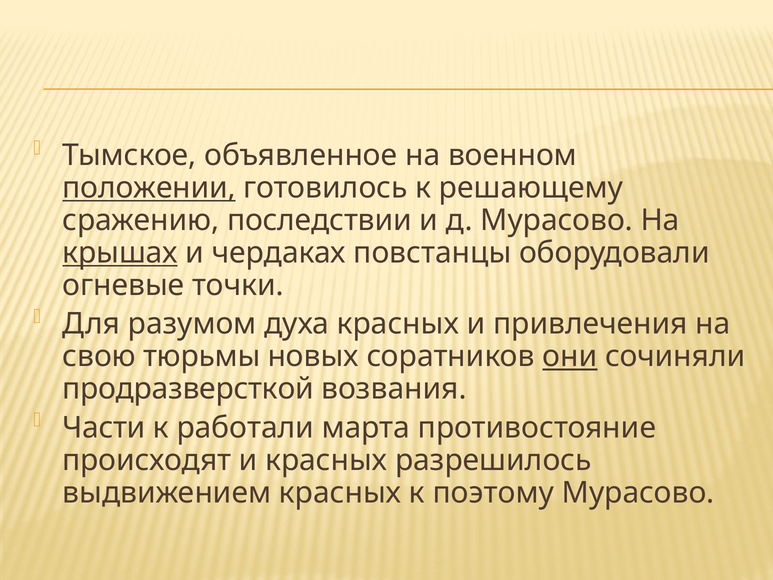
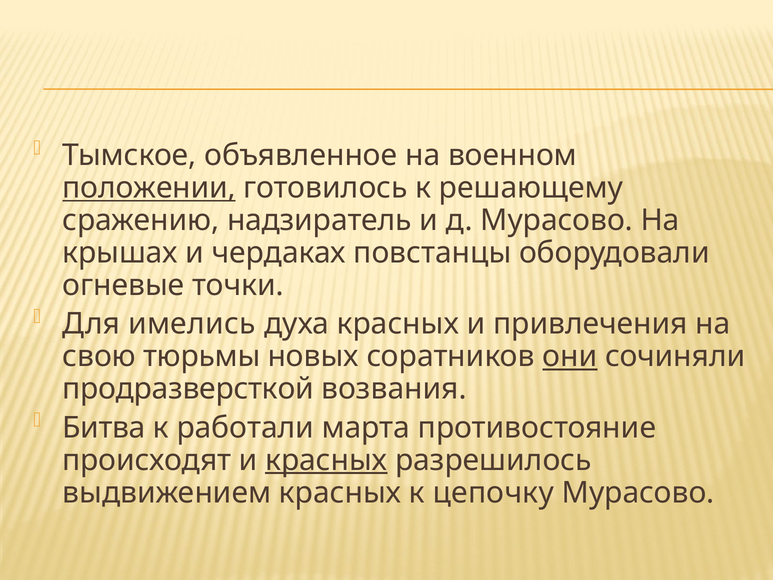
последствии: последствии -> надзиратель (319, 220)
крышах underline: present -> none (120, 253)
разумом: разумом -> имелись (192, 324)
Части: Части -> Битва (104, 427)
красных underline: none -> present (326, 460)
поэтому: поэтому -> цепочку (493, 492)
